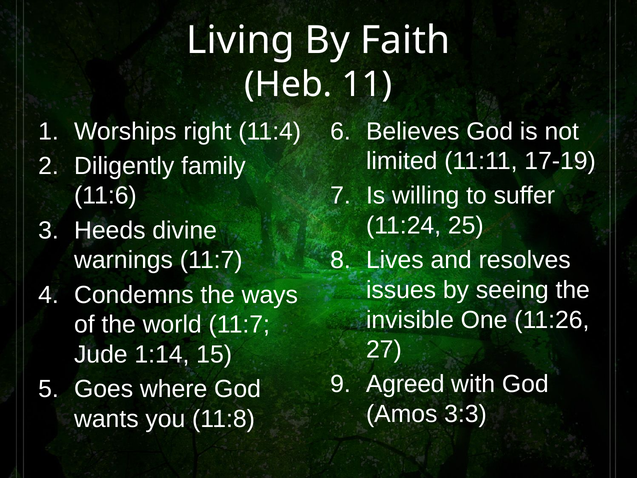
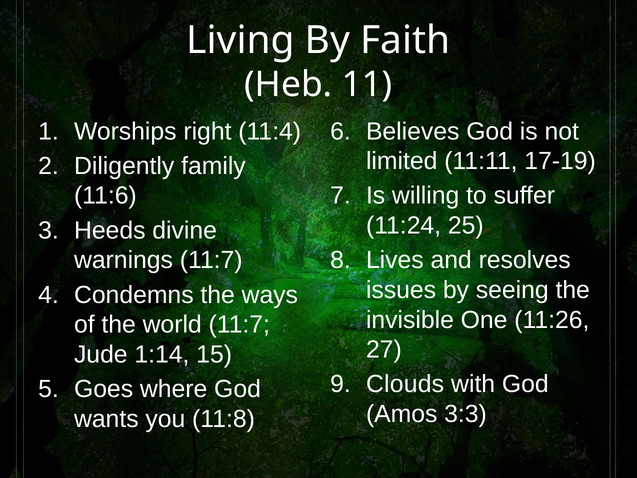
Agreed: Agreed -> Clouds (405, 384)
